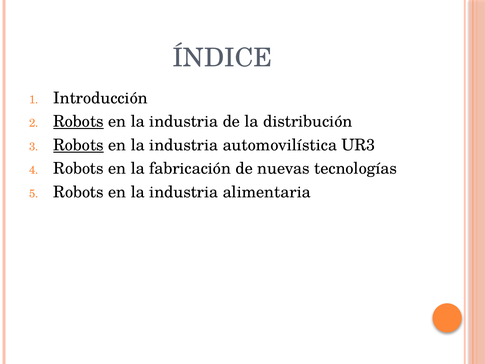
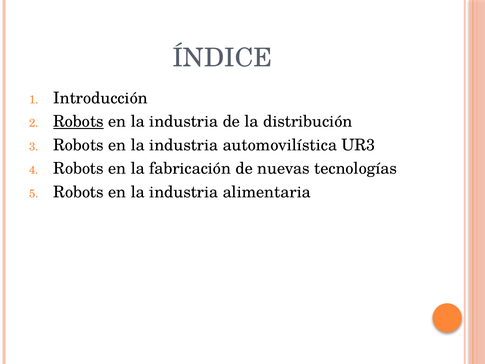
Robots underline: present -> none (79, 145)
